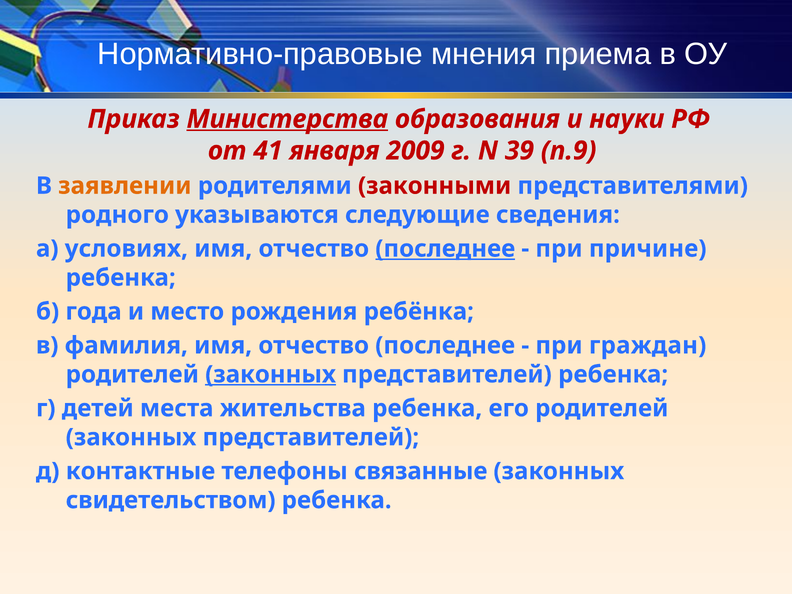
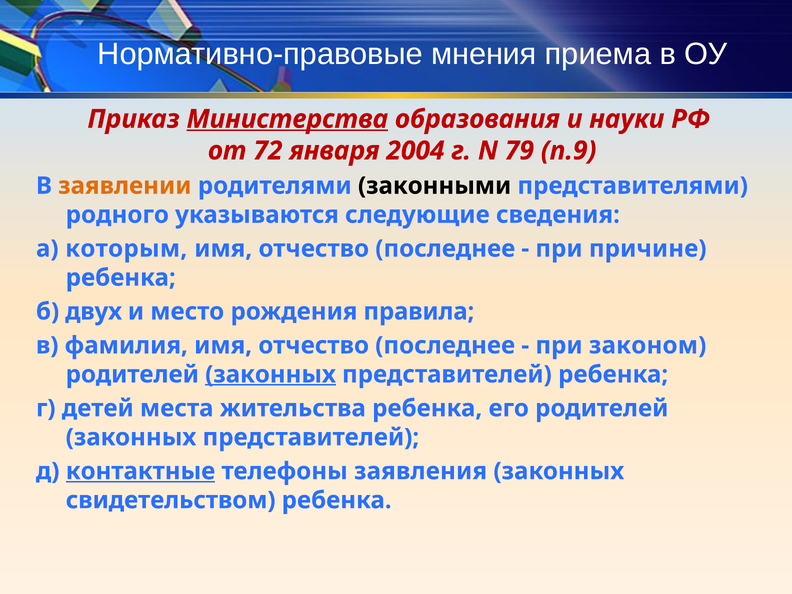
41: 41 -> 72 (268, 151)
2009: 2009 -> 2004 (415, 151)
39: 39 -> 79 (519, 151)
законными colour: red -> black (435, 186)
условиях: условиях -> которым (126, 249)
последнее underline: present -> none (445, 249)
года: года -> двух (94, 312)
ребёнка: ребёнка -> правила (419, 312)
граждан: граждан -> законом (648, 345)
контактные underline: none -> present (141, 471)
связанные: связанные -> заявления (421, 471)
